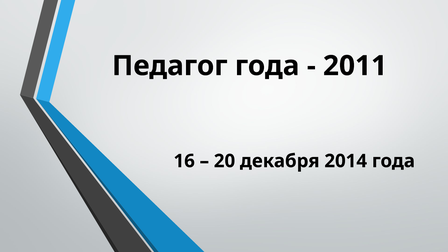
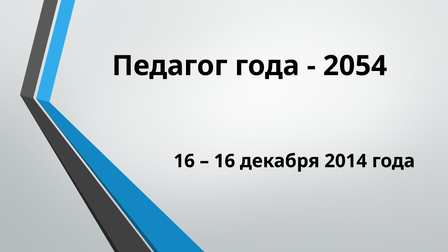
2011: 2011 -> 2054 (355, 66)
20: 20 -> 16 (224, 161)
